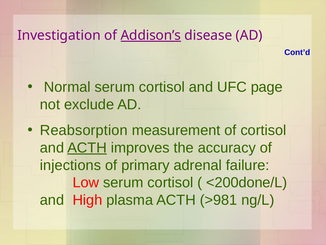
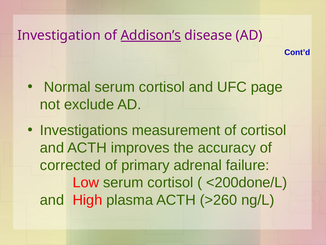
Reabsorption: Reabsorption -> Investigations (84, 130)
ACTH underline: present -> none (87, 148)
injections: injections -> corrected (70, 165)
>981: >981 -> >260 (219, 200)
